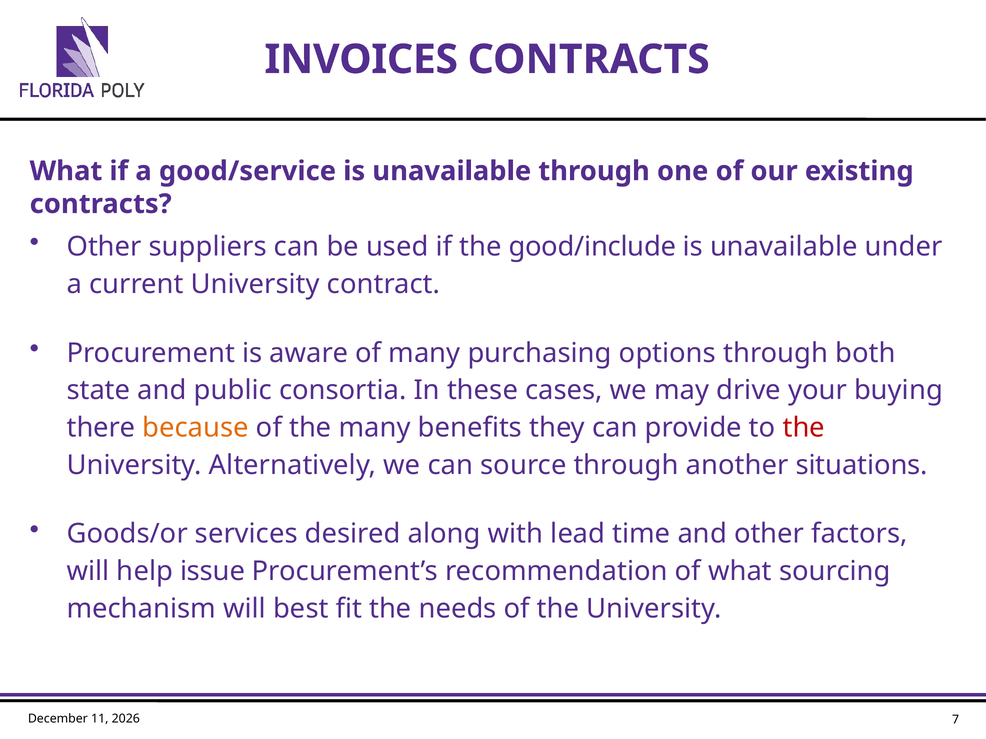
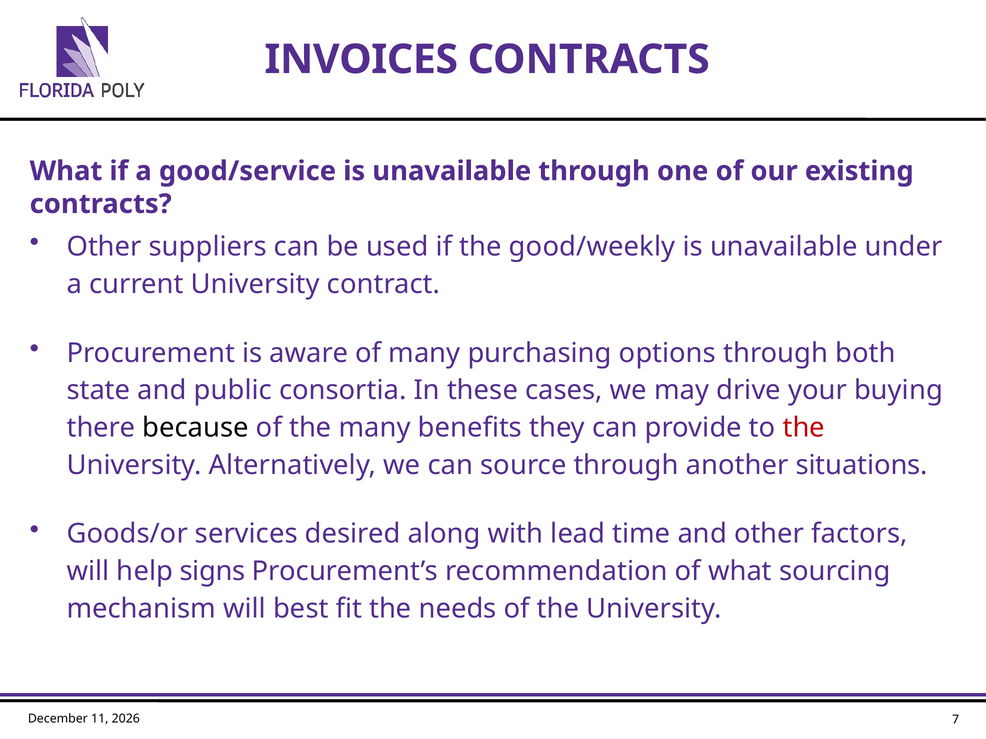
good/include: good/include -> good/weekly (592, 247)
because colour: orange -> black (195, 428)
issue: issue -> signs (213, 572)
